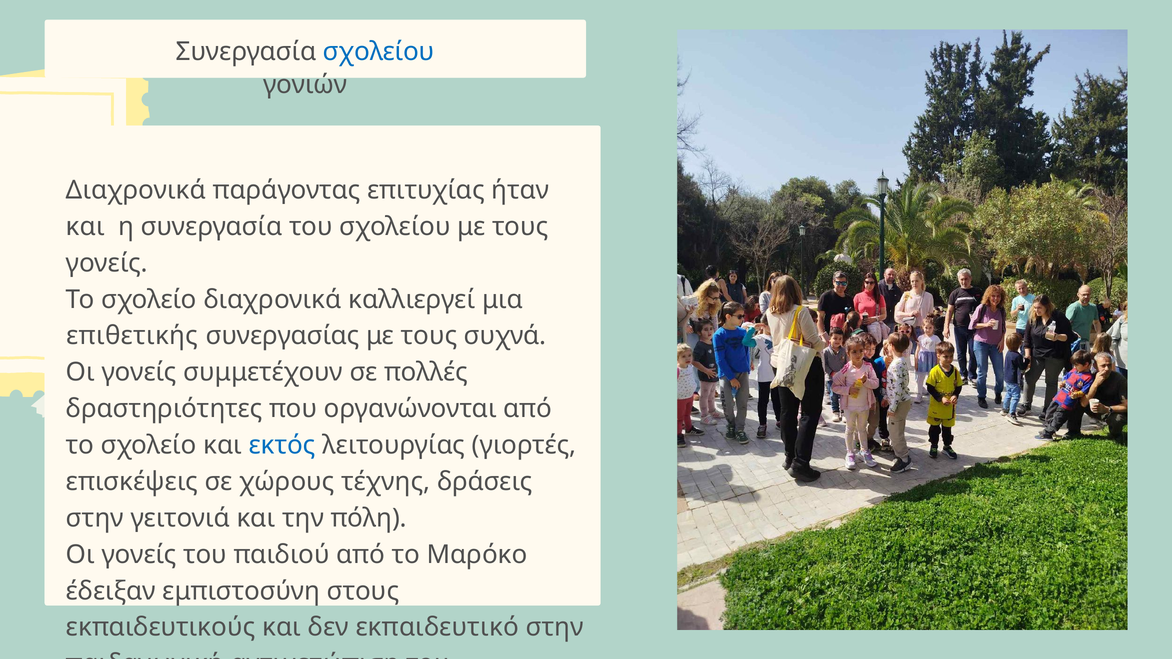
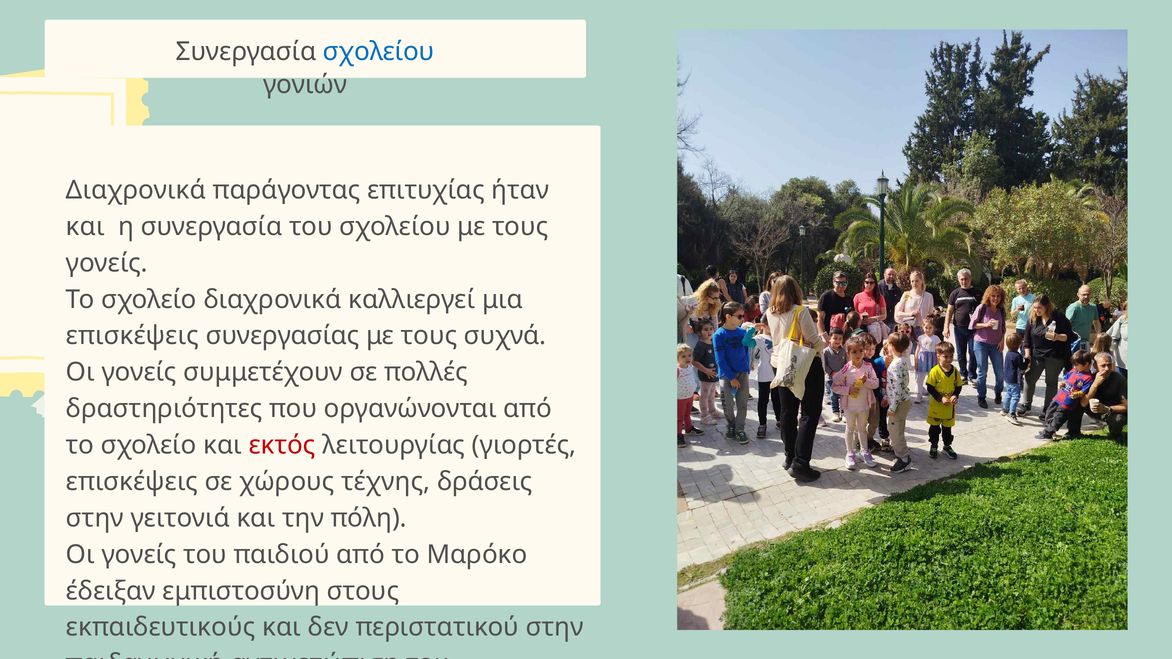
επιθετικής: επιθετικής -> επισκέψεις (132, 336)
εκτός colour: blue -> red (282, 445)
δεν εκπαιδευτικό: εκπαιδευτικό -> περιστατικού (437, 628)
